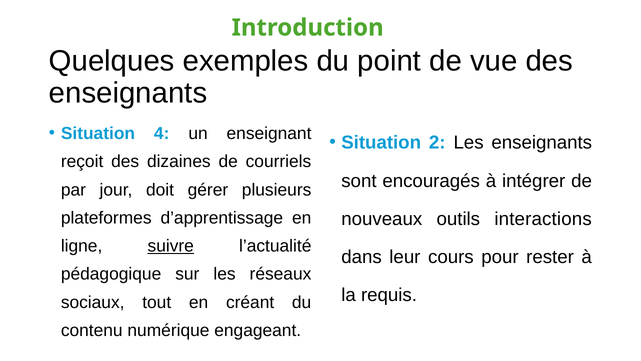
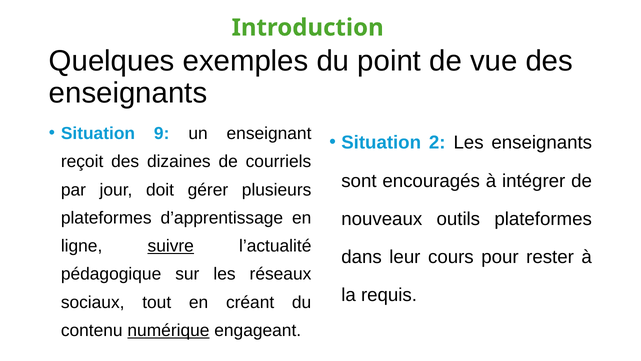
4: 4 -> 9 (162, 133)
outils interactions: interactions -> plateformes (543, 219)
numérique underline: none -> present (168, 330)
